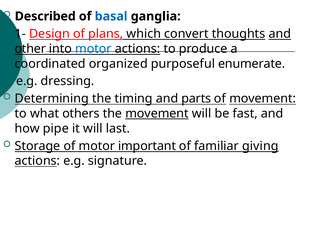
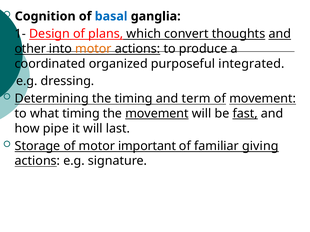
Described: Described -> Cognition (45, 16)
motor colour: blue -> orange (93, 49)
enumerate: enumerate -> integrated (251, 64)
parts: parts -> term (196, 99)
what others: others -> timing (81, 114)
fast underline: none -> present (245, 114)
